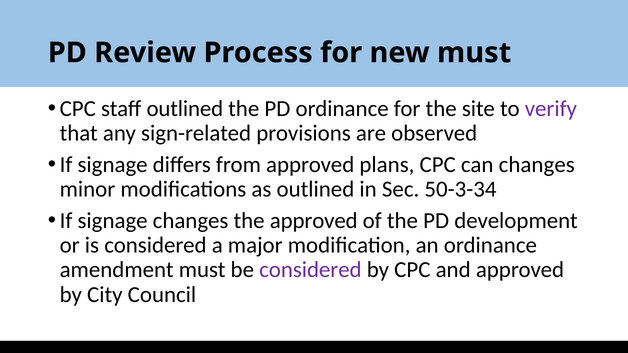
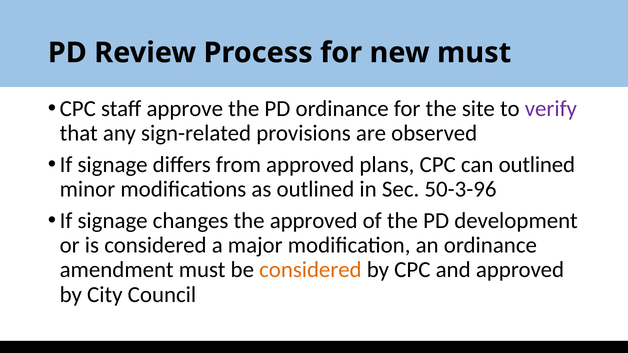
staff outlined: outlined -> approve (185, 109)
can changes: changes -> outlined (537, 165)
50-3-34: 50-3-34 -> 50-3-96 (460, 189)
considered colour: purple -> orange (310, 270)
